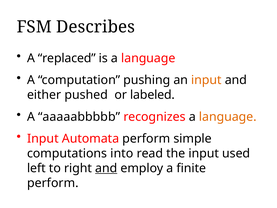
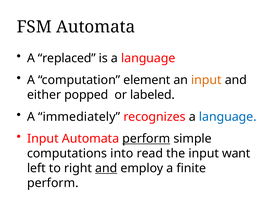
FSM Describes: Describes -> Automata (96, 27)
pushing: pushing -> element (147, 80)
pushed: pushed -> popped (86, 95)
aaaaabbbbb: aaaaabbbbb -> immediately (79, 117)
language colour: orange -> blue (228, 117)
perform underline: none -> present (146, 138)
used: used -> want (236, 153)
